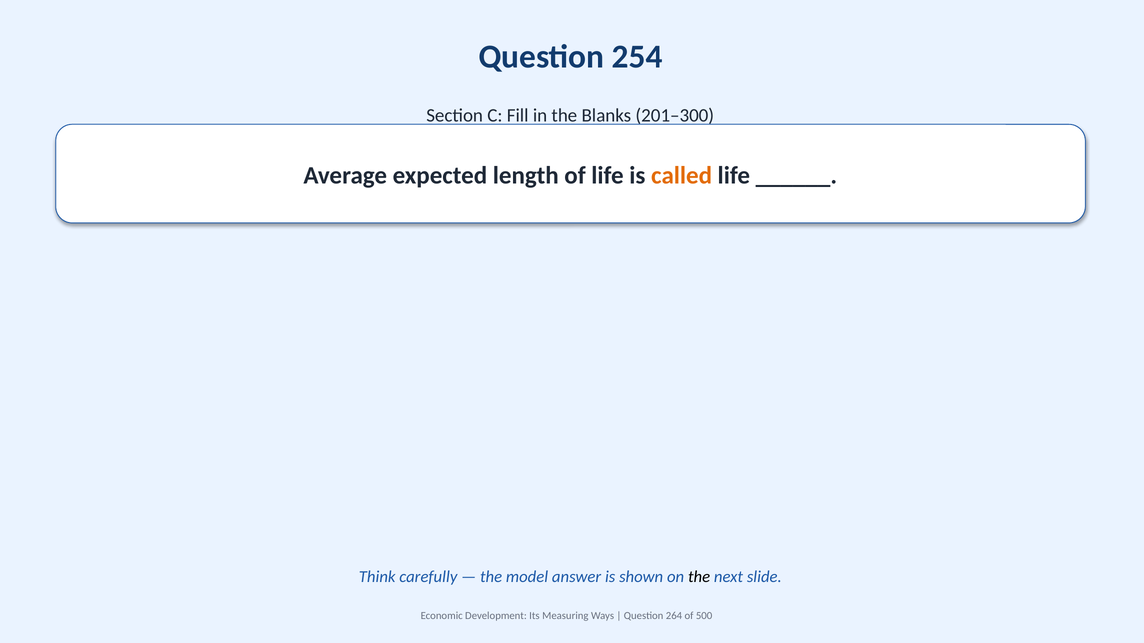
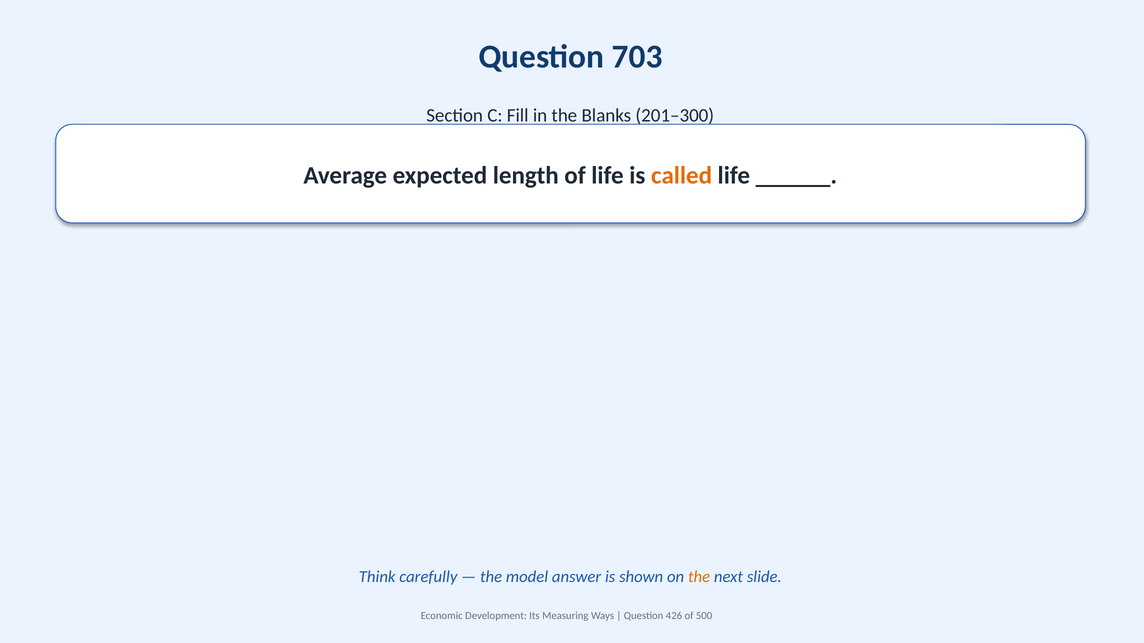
254: 254 -> 703 (637, 57)
the colour: black -> orange (699, 577)
264: 264 -> 426 (674, 616)
